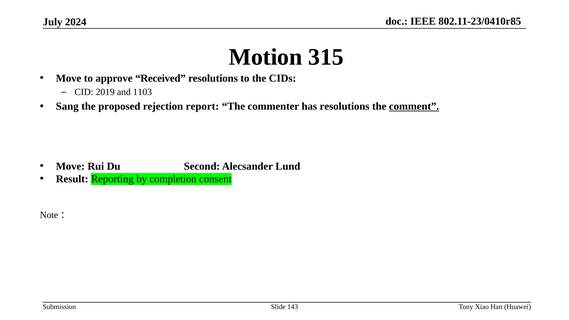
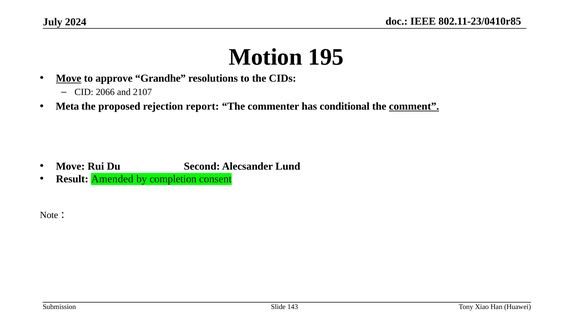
315: 315 -> 195 (326, 57)
Move underline: none -> present (69, 78)
Received: Received -> Grandhe (160, 78)
2019: 2019 -> 2066 (105, 92)
1103: 1103 -> 2107 (142, 92)
Sang: Sang -> Meta (67, 106)
has resolutions: resolutions -> conditional (345, 106)
Reporting: Reporting -> Amended (112, 179)
